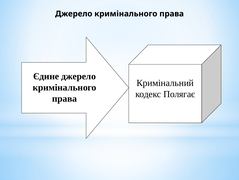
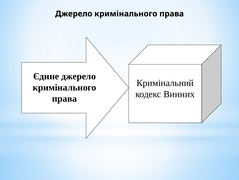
Полягає: Полягає -> Винних (179, 94)
